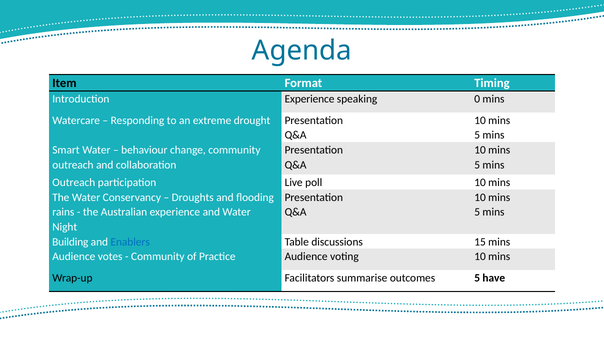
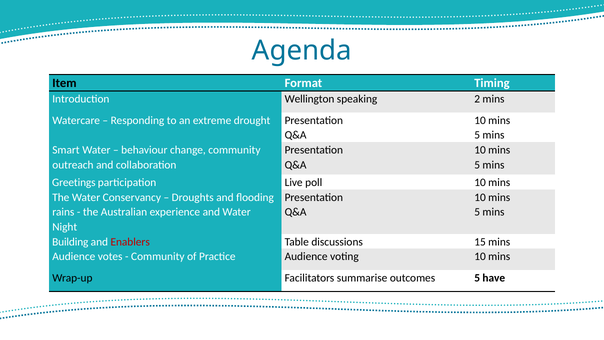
Introduction Experience: Experience -> Wellington (310, 99)
0: 0 -> 2 (477, 99)
Outreach: Outreach -> Greetings (74, 182)
Enablers colour: blue -> red (130, 242)
